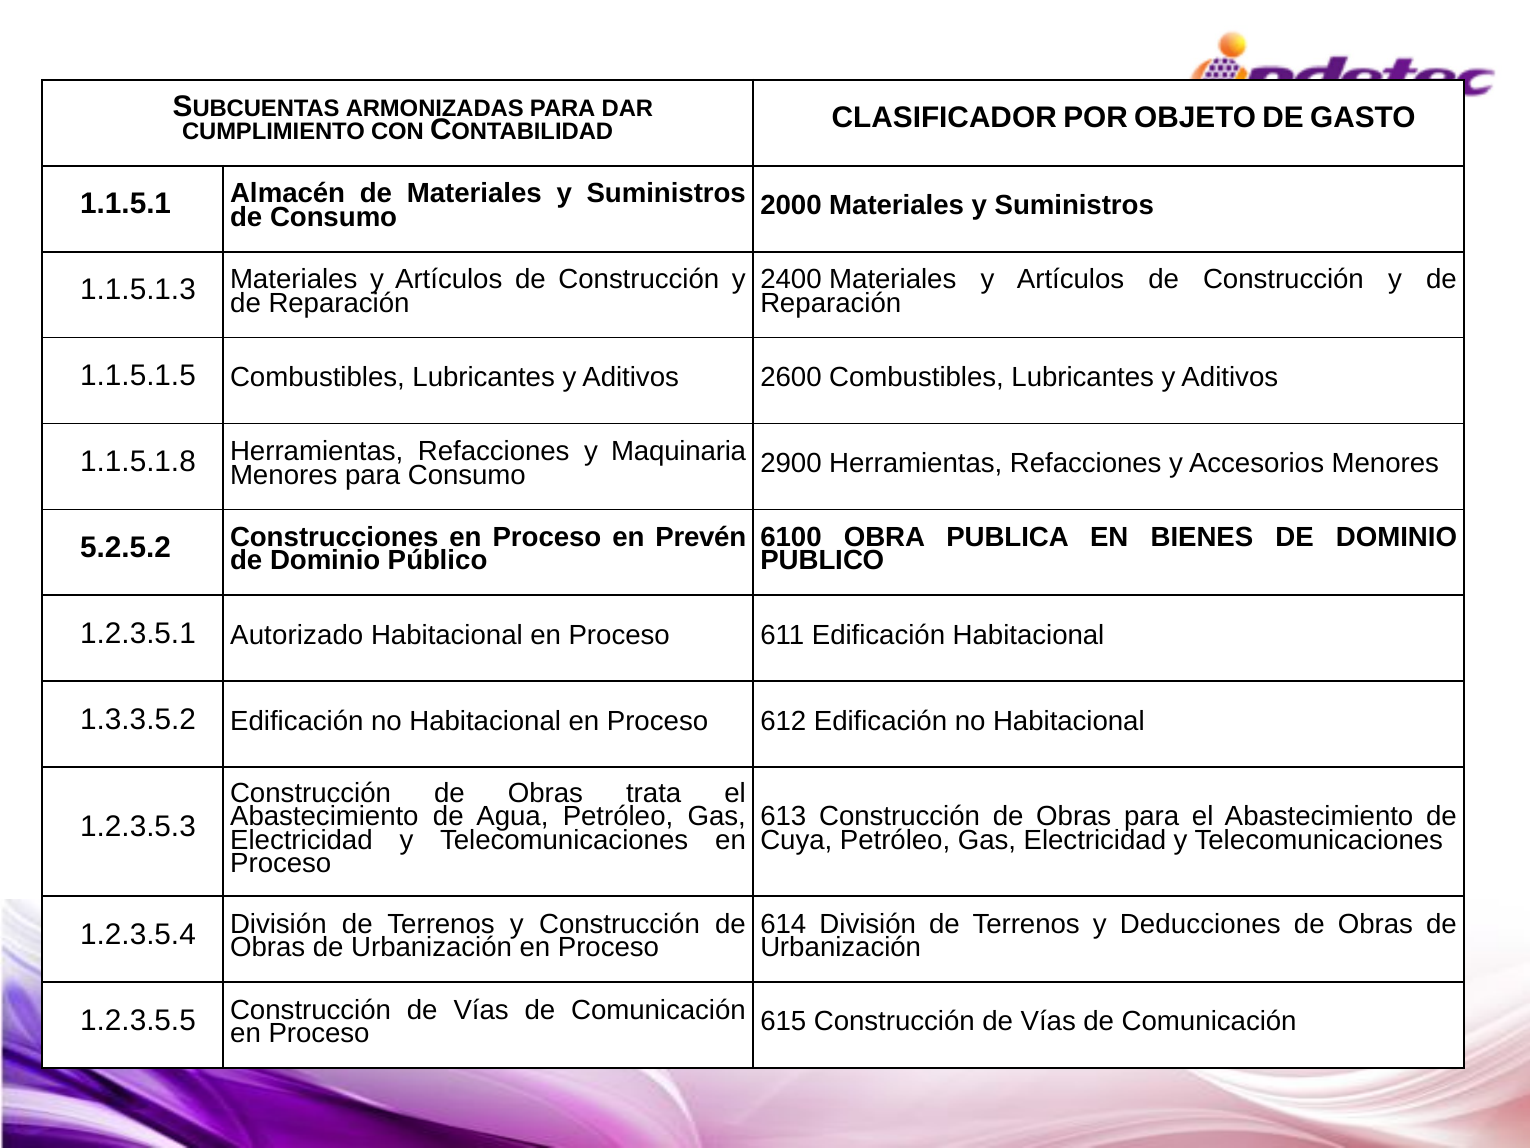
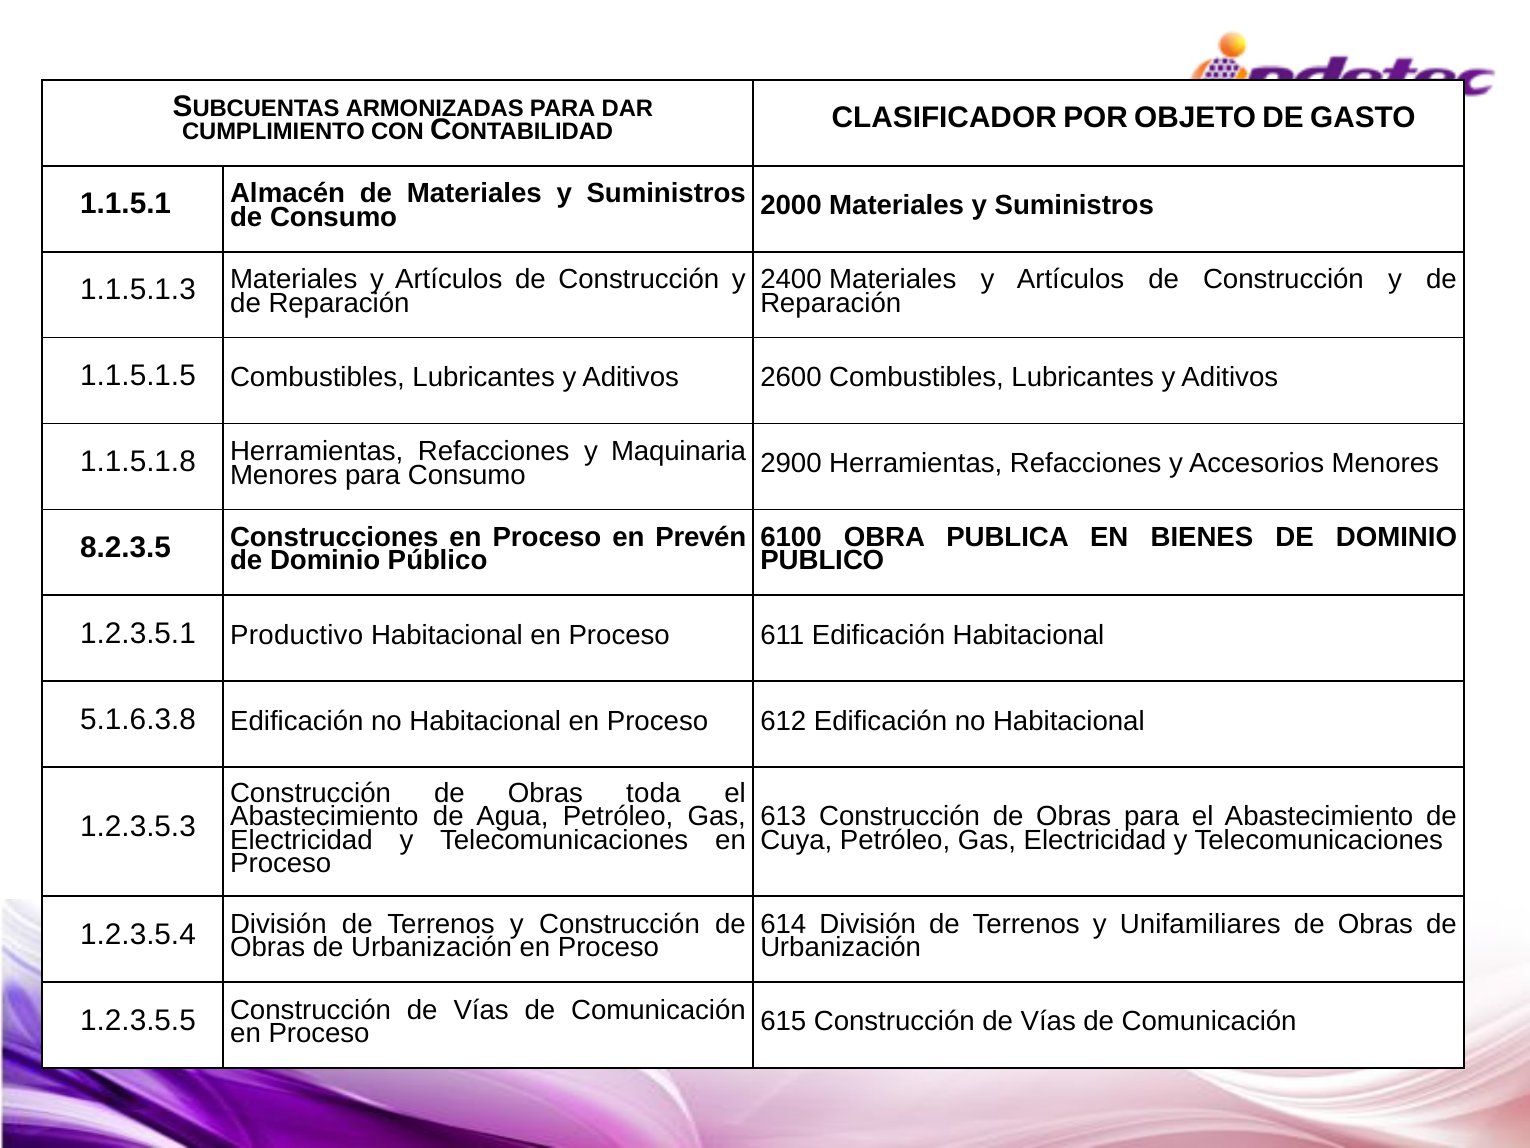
5.2.5.2: 5.2.5.2 -> 8.2.3.5 (126, 548)
Autorizado: Autorizado -> Productivo (297, 635)
1.3.3.5.2: 1.3.3.5.2 -> 5.1.6.3.8 (138, 719)
trata: trata -> toda (654, 793)
Deducciones: Deducciones -> Unifamiliares (1200, 924)
